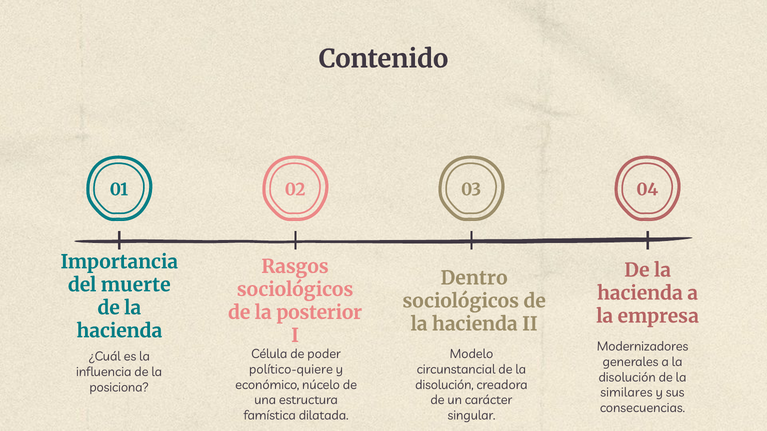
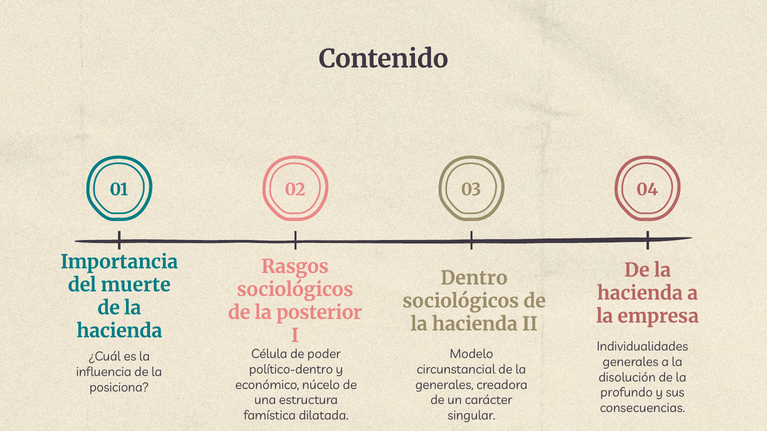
Modernizadores: Modernizadores -> Individualidades (642, 347)
político-quiere: político-quiere -> político-dentro (291, 370)
disolución: disolución -> generales (444, 385)
similares: similares -> profundo (627, 393)
